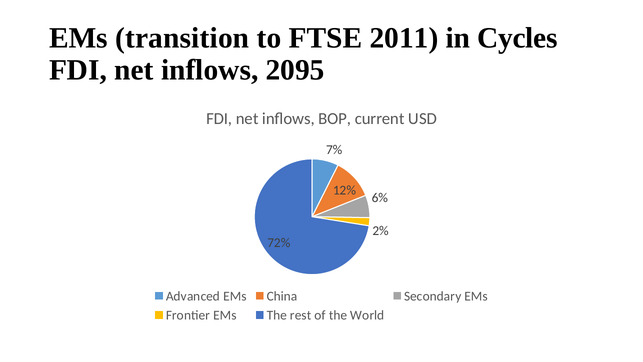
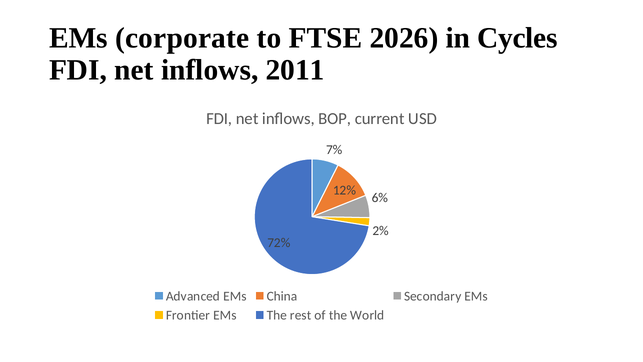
transition: transition -> corporate (182, 38)
2011: 2011 -> 2026 (404, 38)
2095: 2095 -> 2011 (295, 70)
